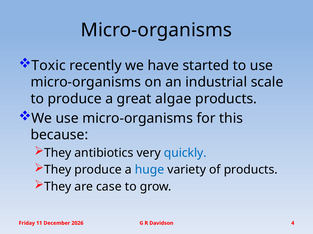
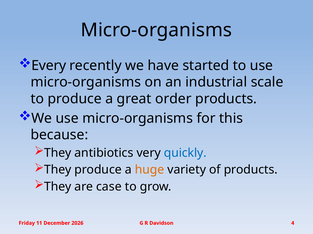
Toxic: Toxic -> Every (49, 66)
algae: algae -> order (173, 99)
huge colour: blue -> orange (150, 170)
